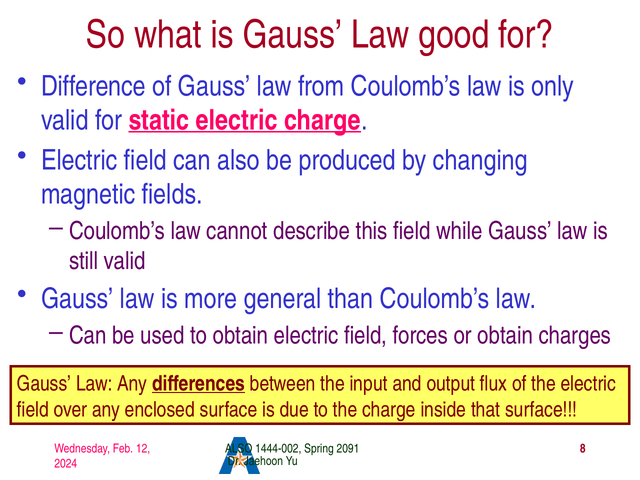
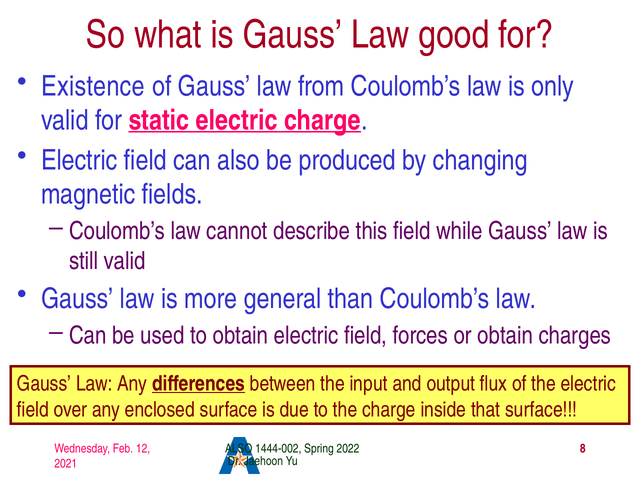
Difference: Difference -> Existence (93, 86)
2091: 2091 -> 2022 (348, 449)
2024: 2024 -> 2021 (66, 464)
